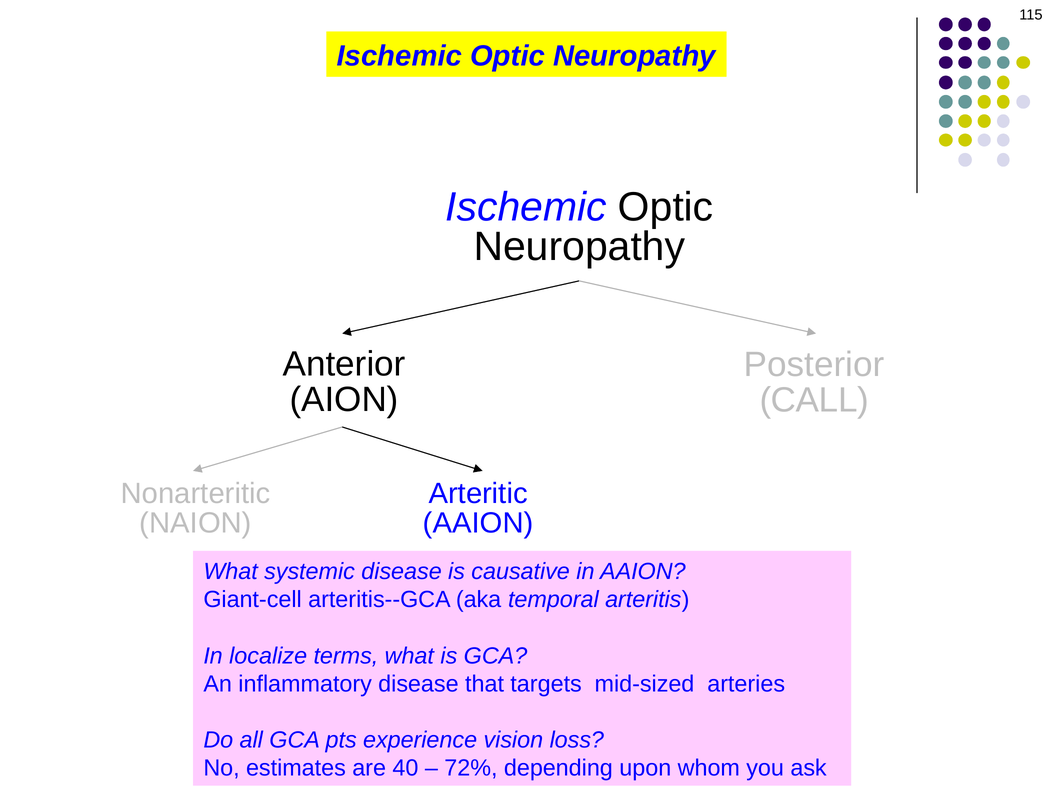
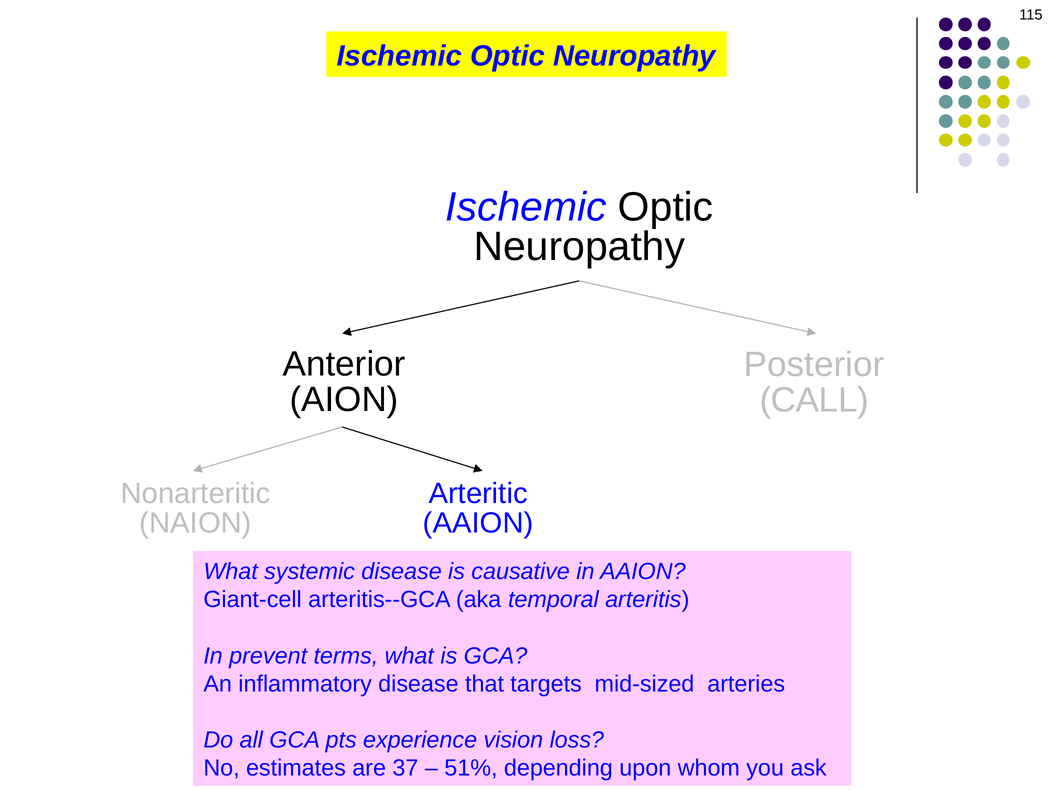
localize: localize -> prevent (268, 656)
40: 40 -> 37 (405, 768)
72%: 72% -> 51% (471, 768)
